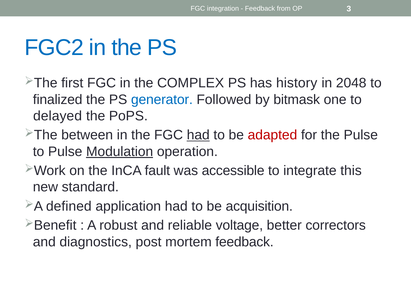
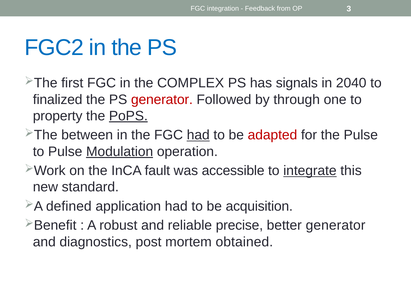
history: history -> signals (297, 83)
2048: 2048 -> 2040 (351, 83)
generator colour: blue -> red (162, 100)
bitmask: bitmask -> through (297, 100)
delayed: delayed -> property (58, 116)
PoPS underline: none -> present (128, 116)
integrate underline: none -> present (310, 171)
voltage: voltage -> precise (239, 226)
better correctors: correctors -> generator (336, 226)
mortem feedback: feedback -> obtained (244, 242)
